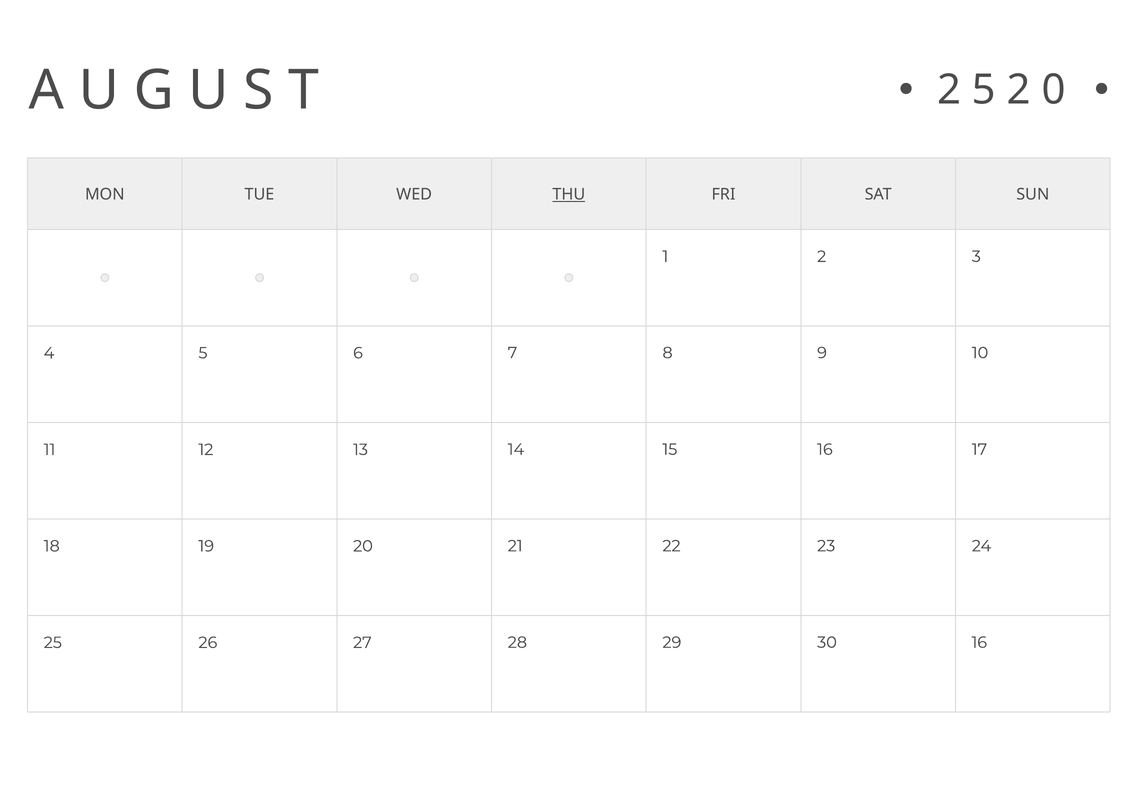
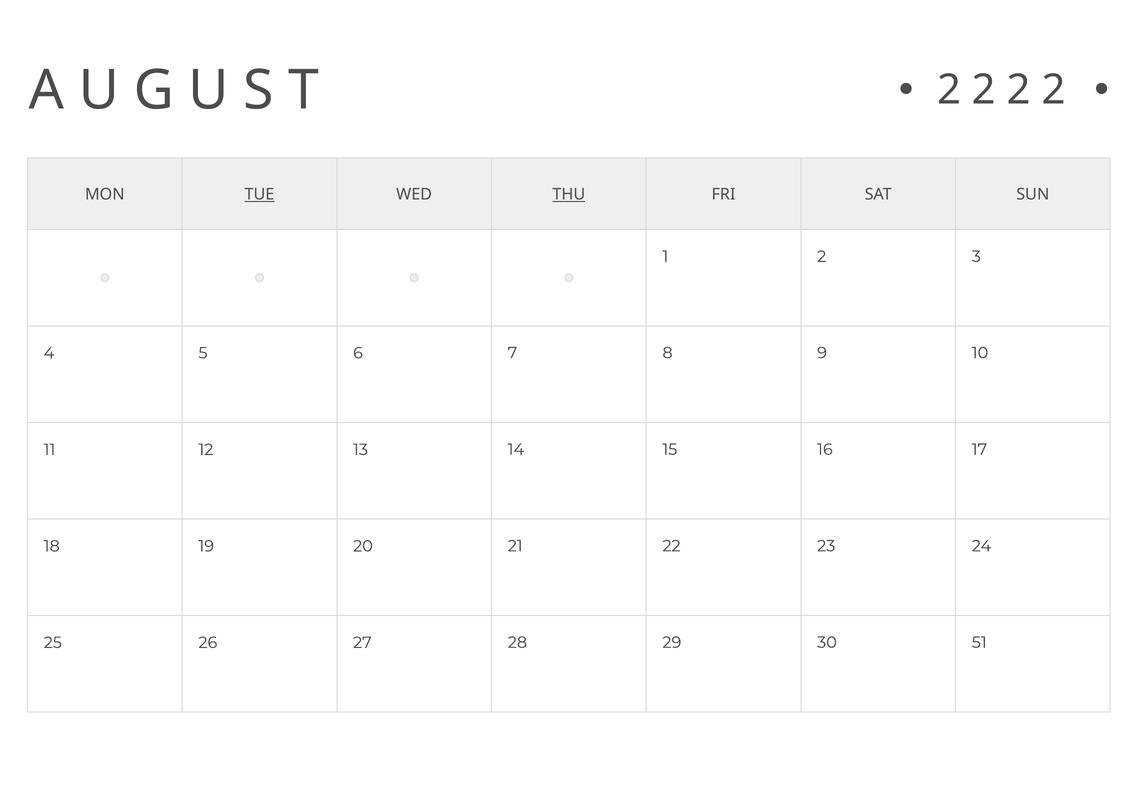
T 2 5: 5 -> 2 (984, 90)
0: 0 -> 2 (1054, 90)
TUE underline: none -> present (259, 195)
30 16: 16 -> 51 (979, 643)
